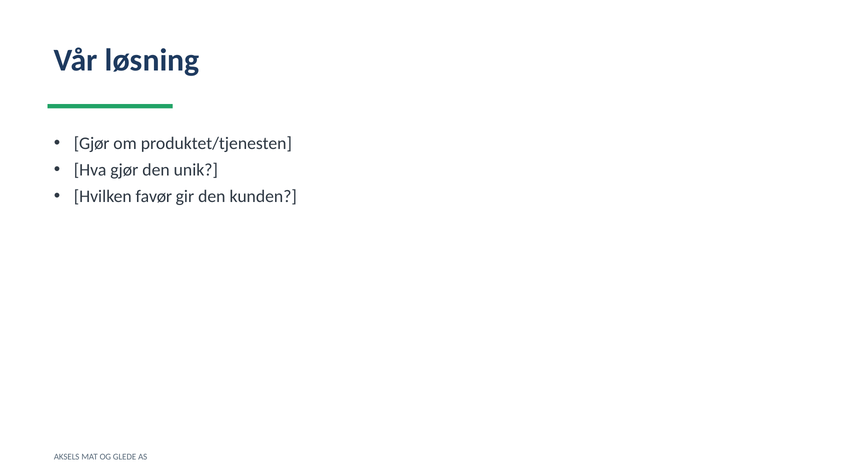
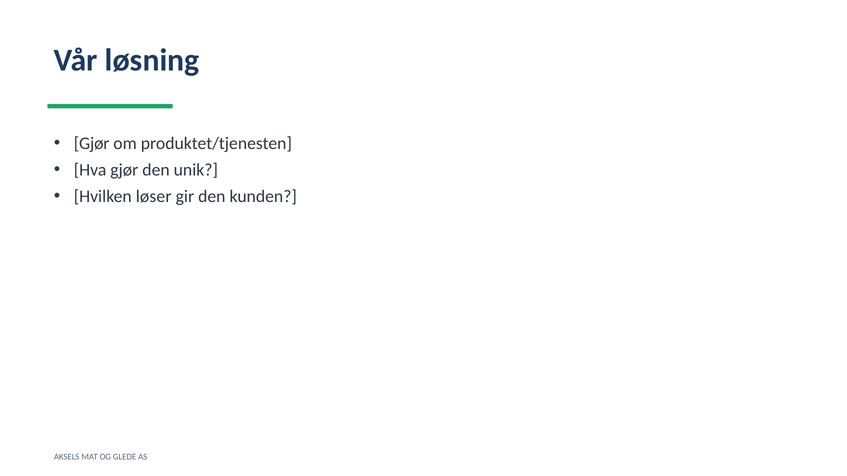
favør: favør -> løser (154, 196)
